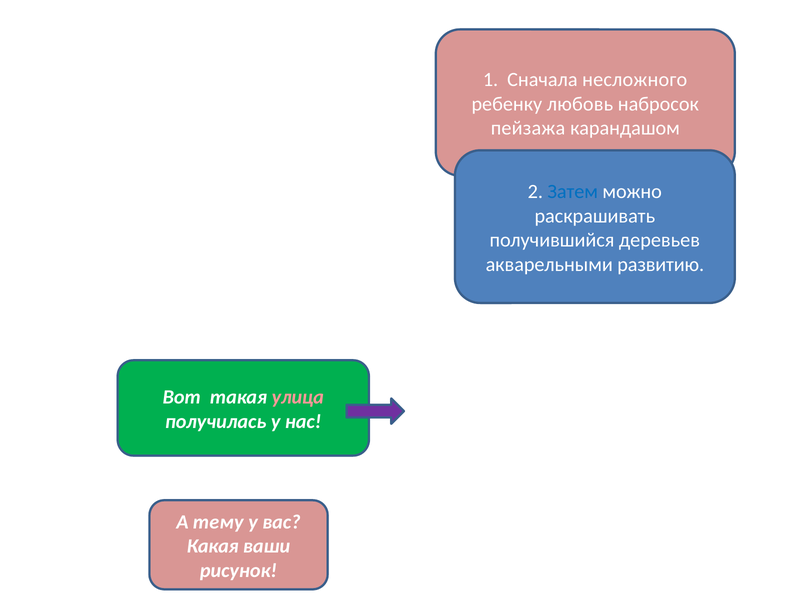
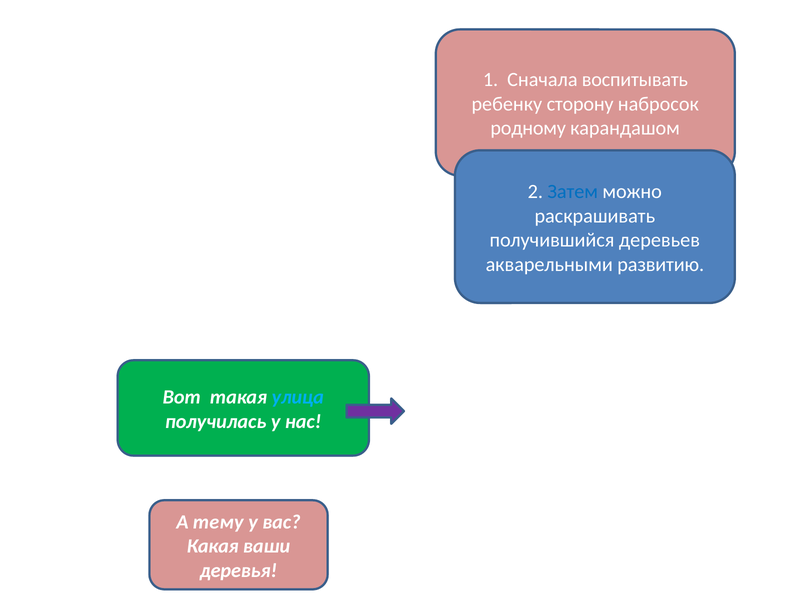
несложного: несложного -> воспитывать (635, 80)
любовь: любовь -> сторону (580, 104)
пейзажа: пейзажа -> родному (528, 128)
улица colour: pink -> light blue (298, 397)
рисунок: рисунок -> деревья (239, 570)
